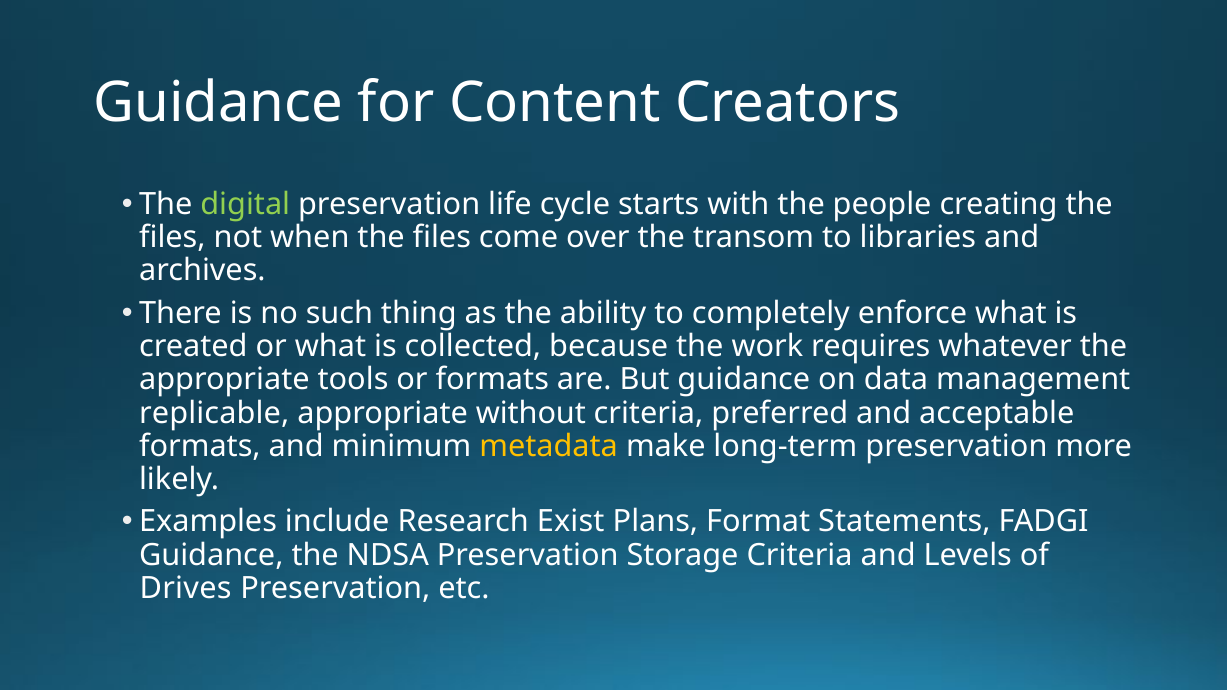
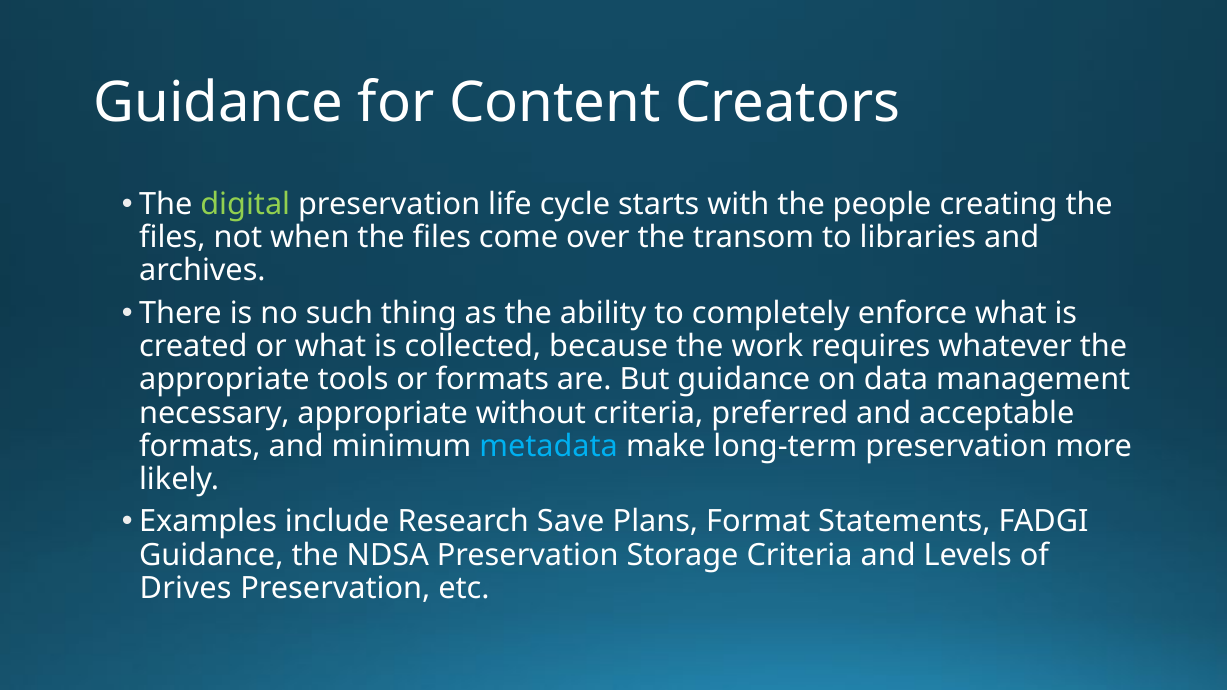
replicable: replicable -> necessary (214, 413)
metadata colour: yellow -> light blue (549, 446)
Exist: Exist -> Save (571, 522)
